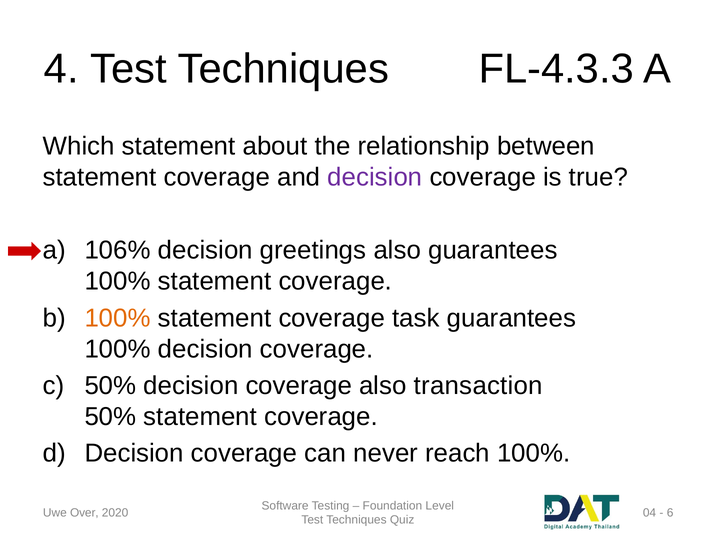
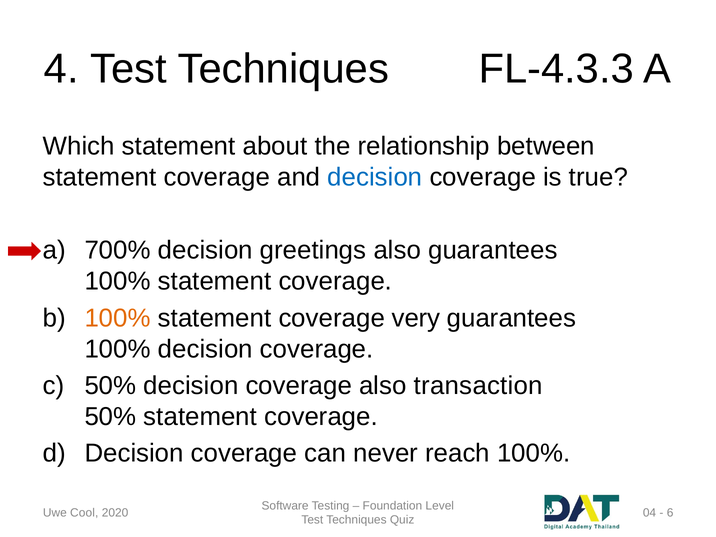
decision colour: purple -> blue (375, 177)
106%: 106% -> 700% (118, 250)
task: task -> very (416, 318)
Over: Over -> Cool (84, 513)
